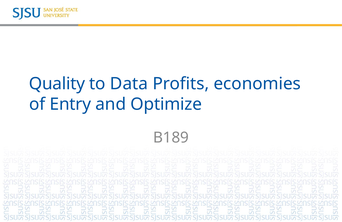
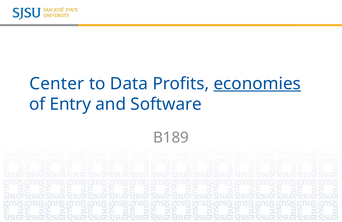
Quality: Quality -> Center (57, 84)
economies underline: none -> present (257, 84)
Optimize: Optimize -> Software (166, 104)
